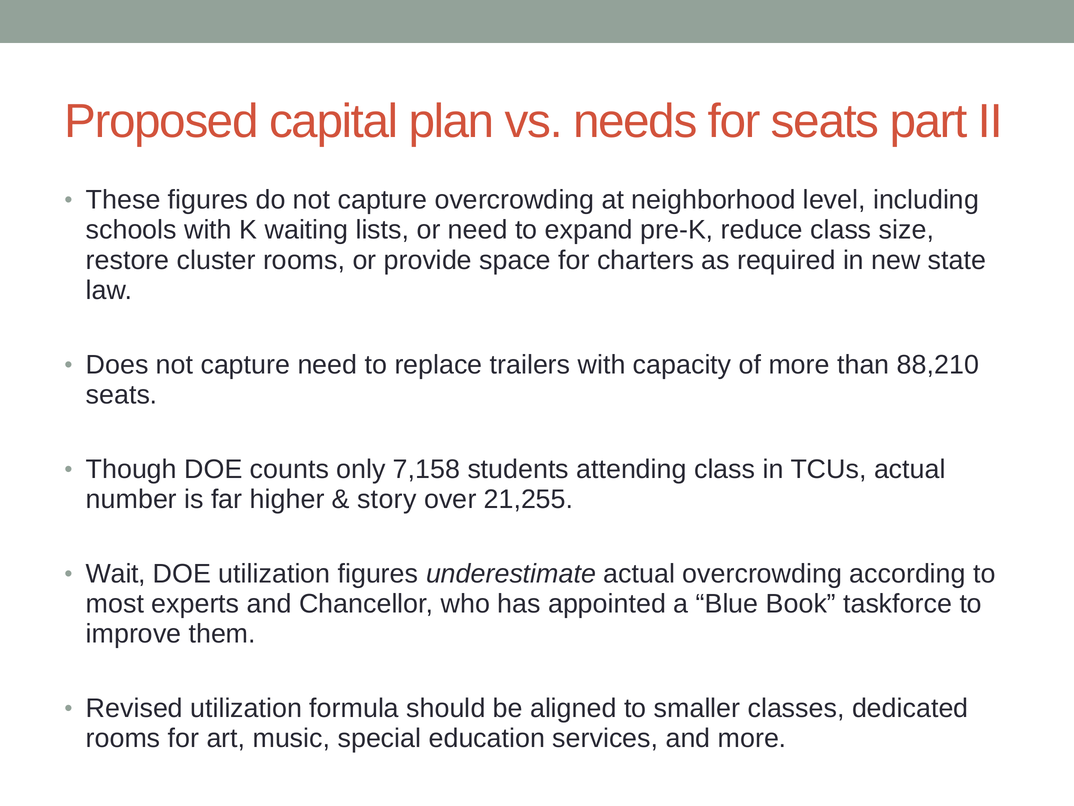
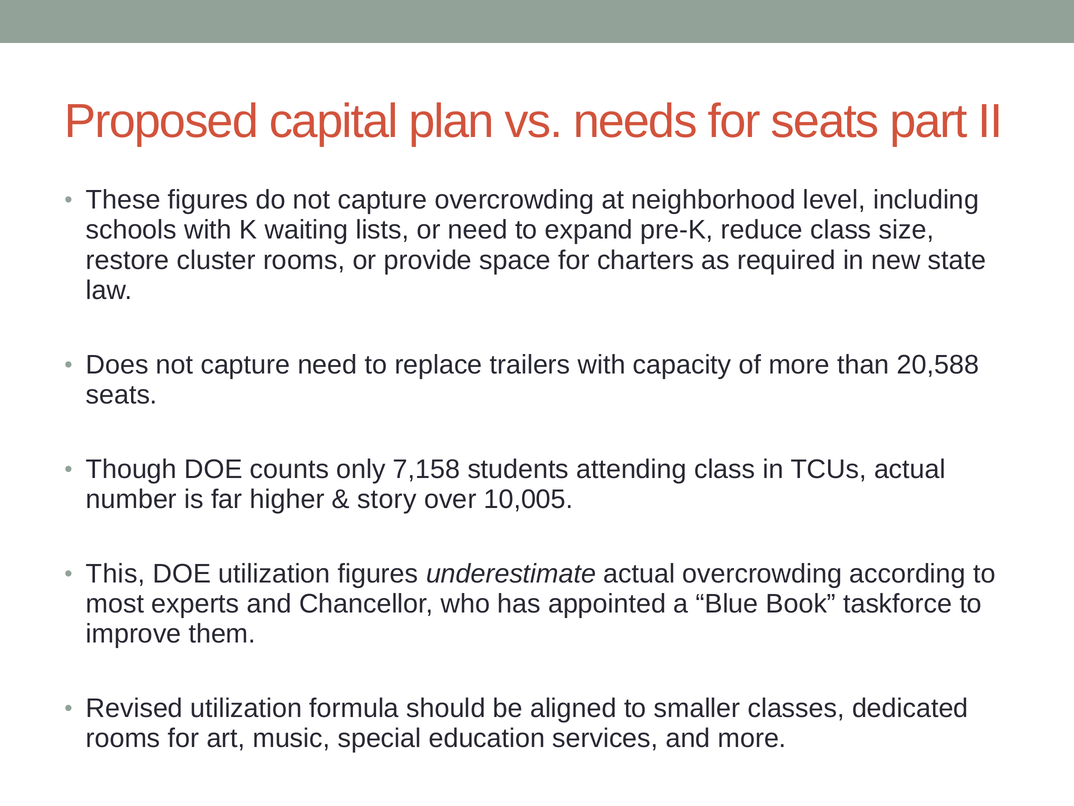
88,210: 88,210 -> 20,588 (938, 364)
21,255: 21,255 -> 10,005 (529, 499)
Wait: Wait -> This (116, 573)
